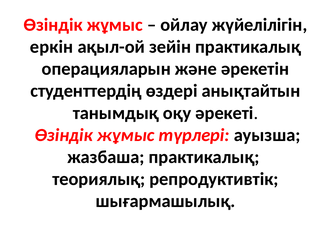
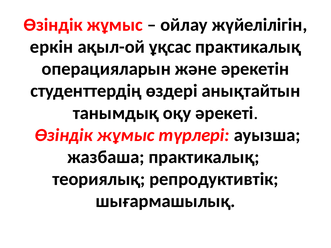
зейін: зейін -> ұқсас (170, 47)
